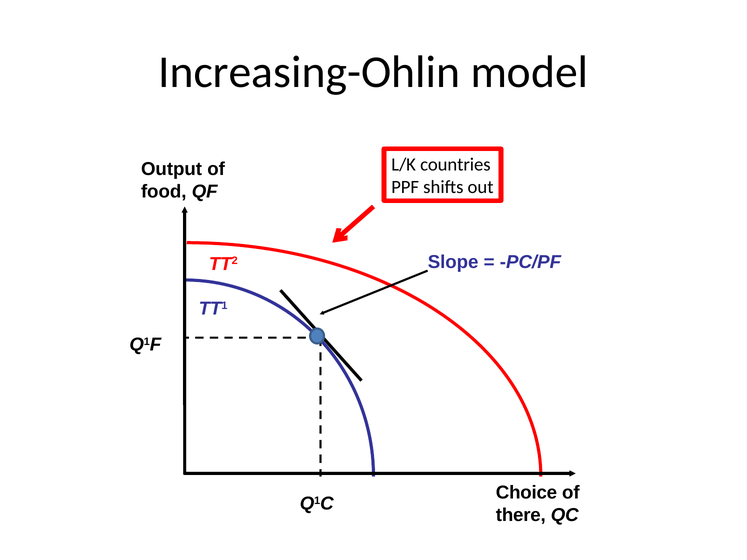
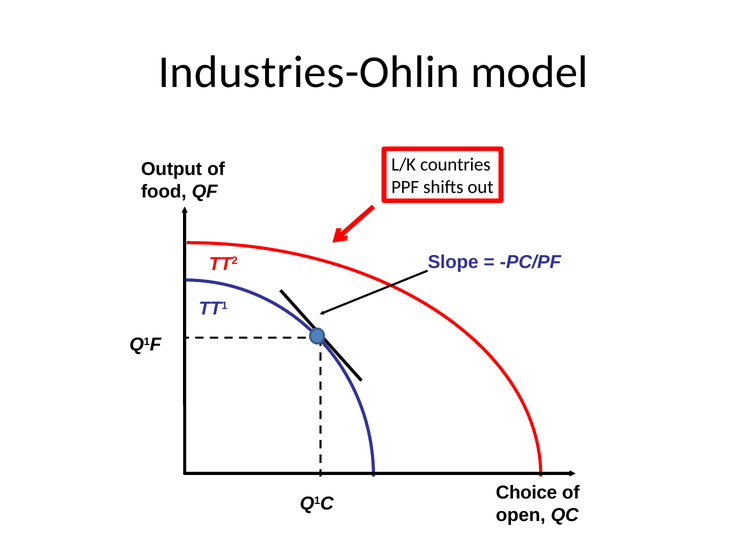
Increasing-Ohlin: Increasing-Ohlin -> Industries-Ohlin (309, 72)
there: there -> open (521, 515)
